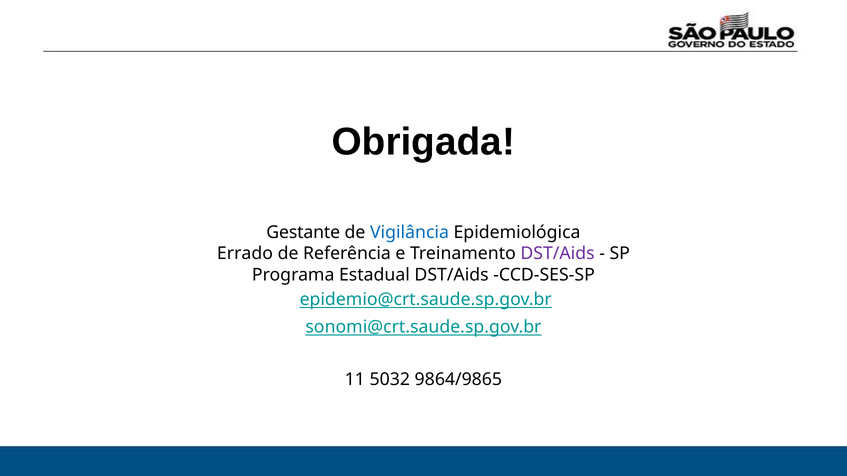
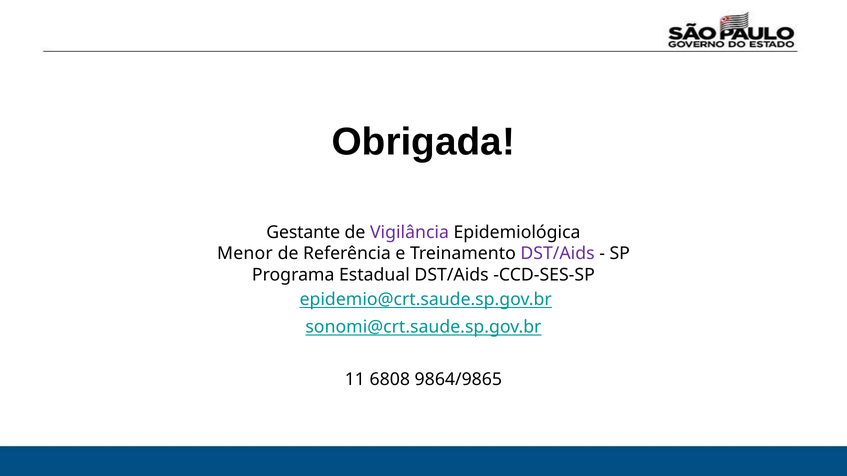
Vigilância colour: blue -> purple (409, 233)
Errado: Errado -> Menor (245, 254)
5032: 5032 -> 6808 (390, 380)
